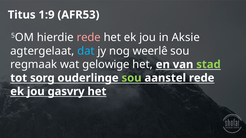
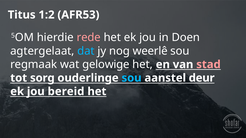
1:9: 1:9 -> 1:2 (47, 15)
Aksie: Aksie -> Doen (186, 38)
stad colour: light green -> pink (208, 65)
sou colour: light green -> light blue (132, 78)
aanstel rede: rede -> deur (202, 78)
gasvry: gasvry -> bereid (66, 92)
